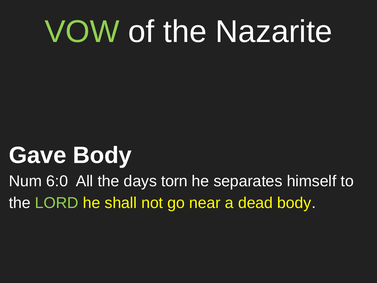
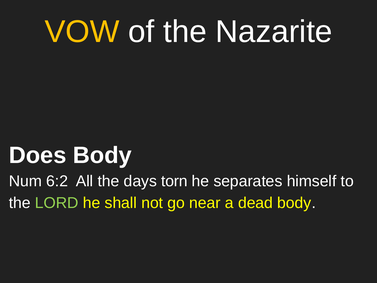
VOW colour: light green -> yellow (82, 32)
Gave: Gave -> Does (38, 155)
6:0: 6:0 -> 6:2 (57, 181)
